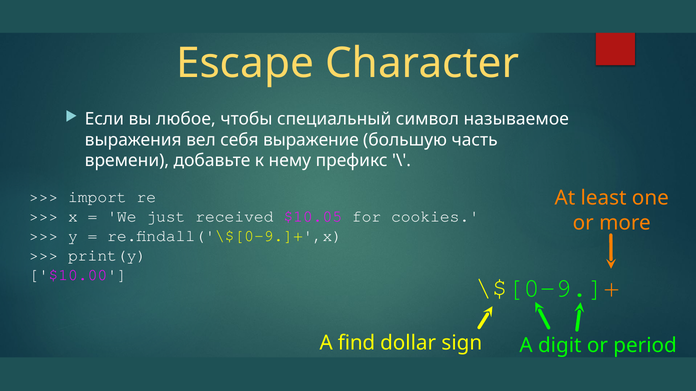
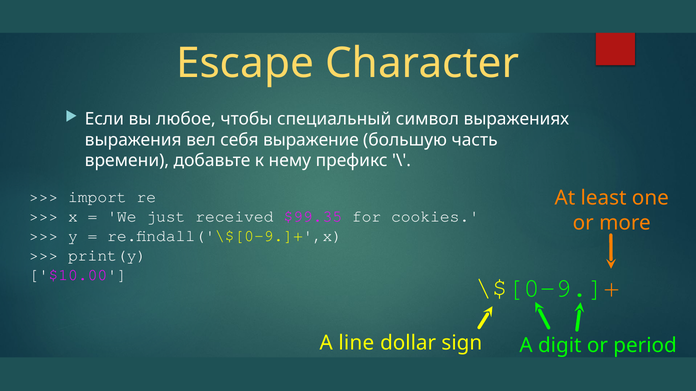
называемое: называемое -> выражениях (516, 119)
$10.05: $10.05 -> $99.35 (313, 217)
find: find -> line (356, 343)
